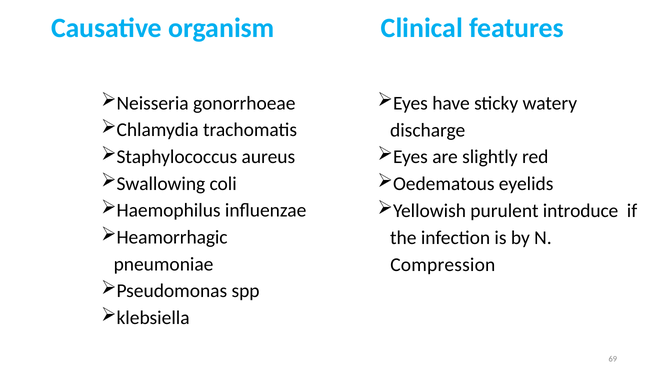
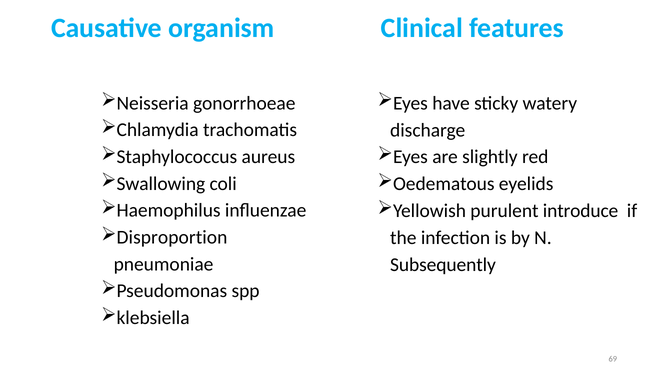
Heamorrhagic: Heamorrhagic -> Disproportion (172, 237)
Compression: Compression -> Subsequently (443, 264)
